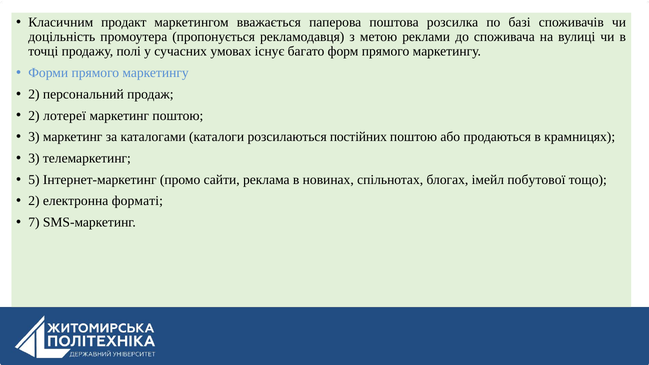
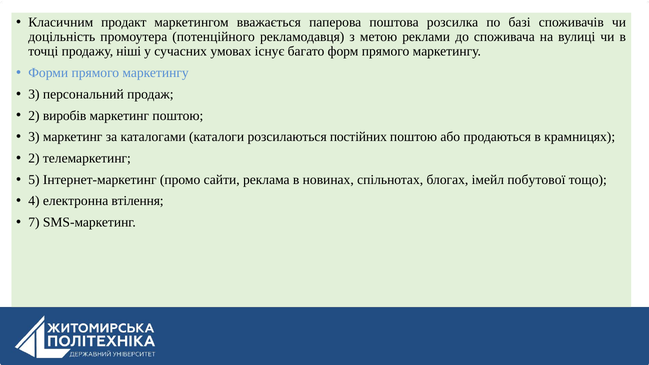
пропонується: пропонується -> потенційного (214, 37)
полі: полі -> ніші (129, 51)
2: 2 -> 3 (34, 94)
лотереї: лотереї -> виробів (65, 116)
3: 3 -> 2 (34, 158)
2: 2 -> 4 (34, 201)
форматі: форматі -> втілення (138, 201)
